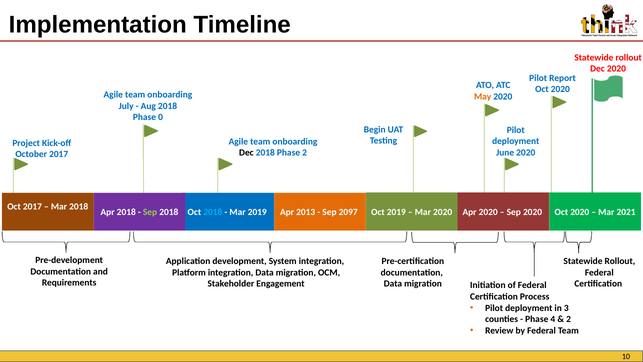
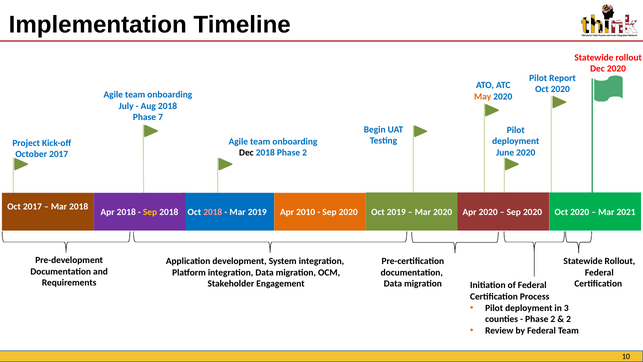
0: 0 -> 7 (161, 117)
Sep colour: light green -> yellow (150, 212)
2018 colour: light blue -> pink (213, 212)
2013: 2013 -> 2010 (306, 212)
2097: 2097 -> 2020 (348, 212)
4: 4 -> 2 (553, 319)
